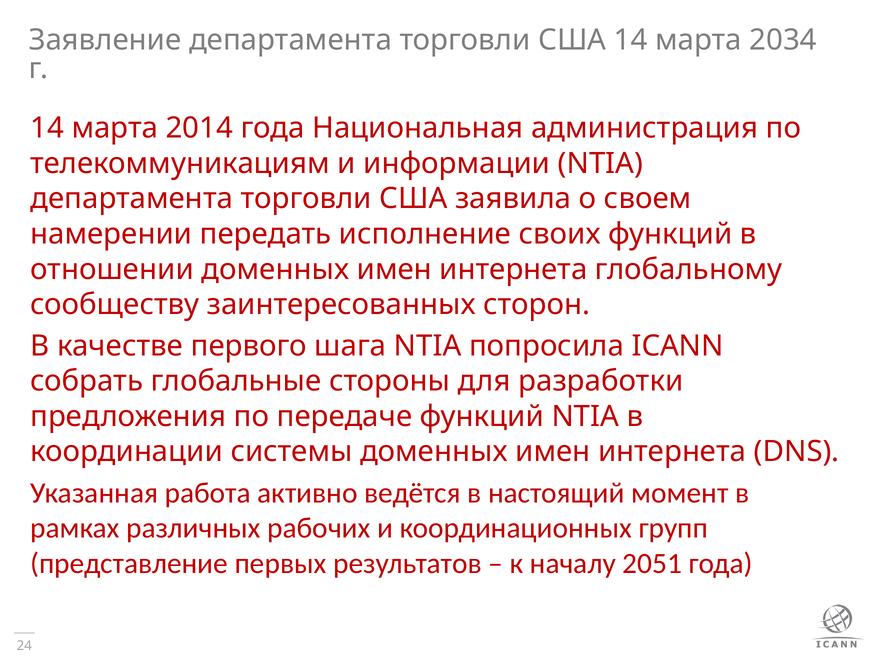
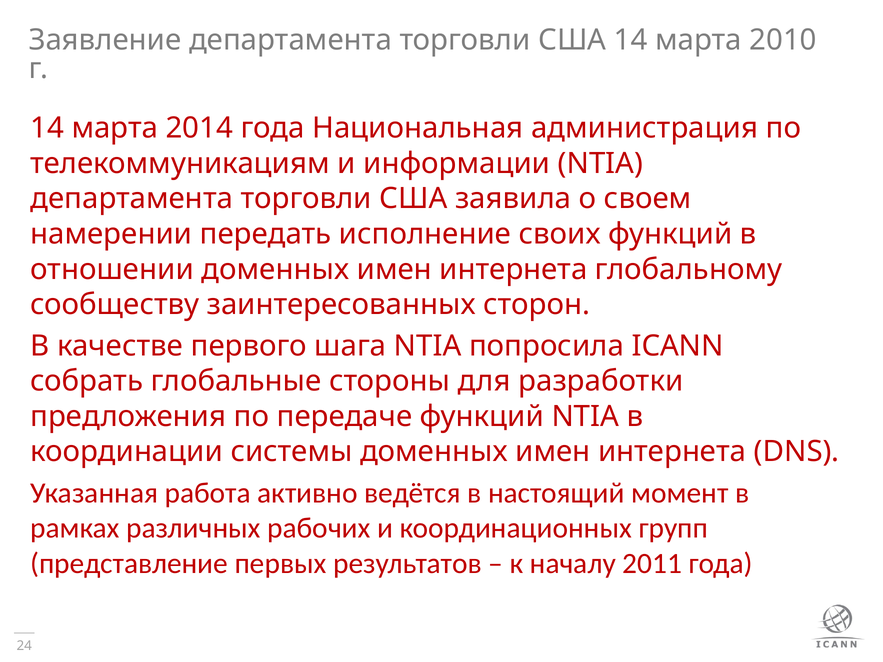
2034: 2034 -> 2010 (783, 40)
2051: 2051 -> 2011 (652, 564)
